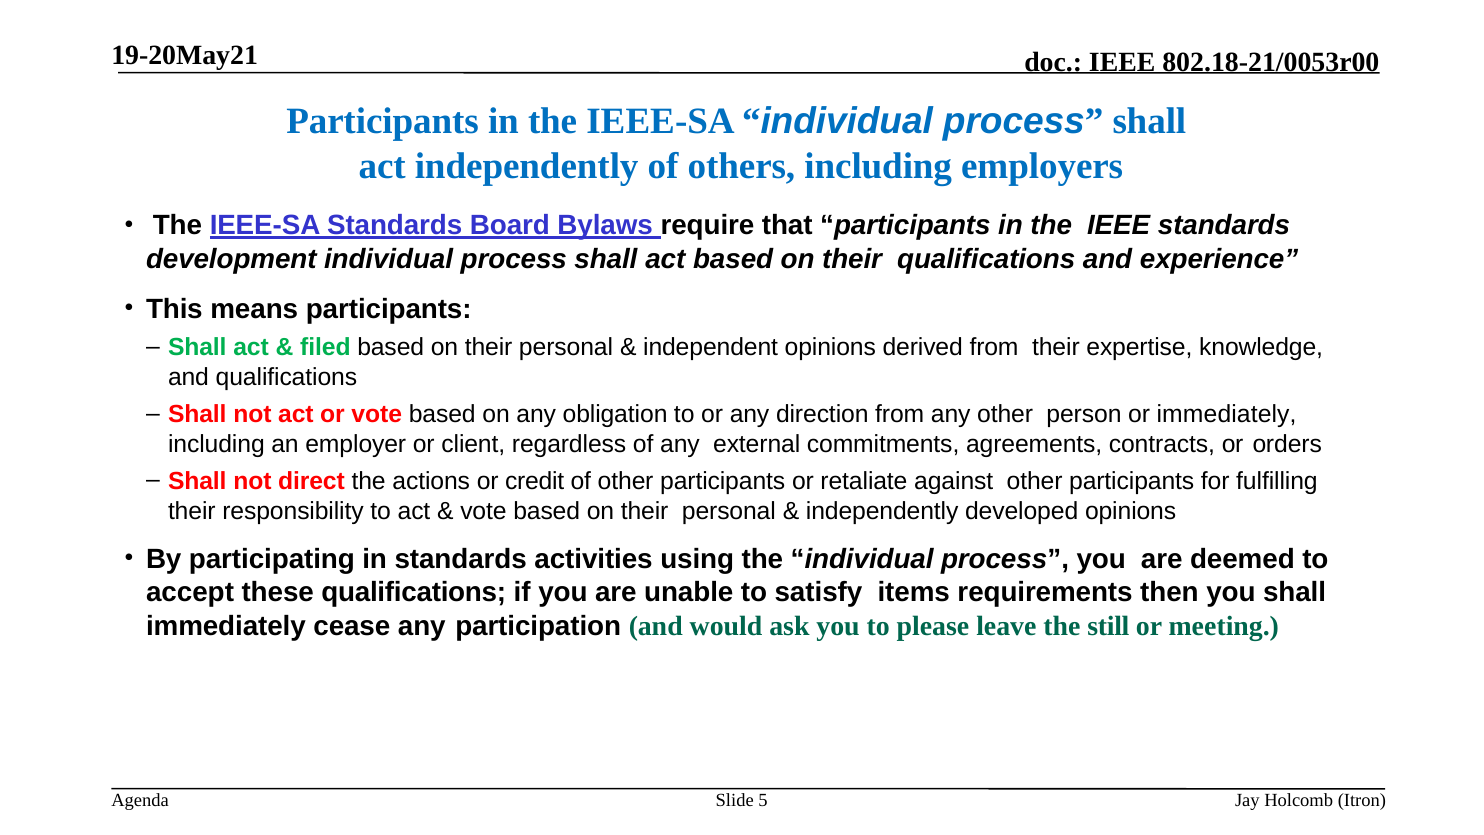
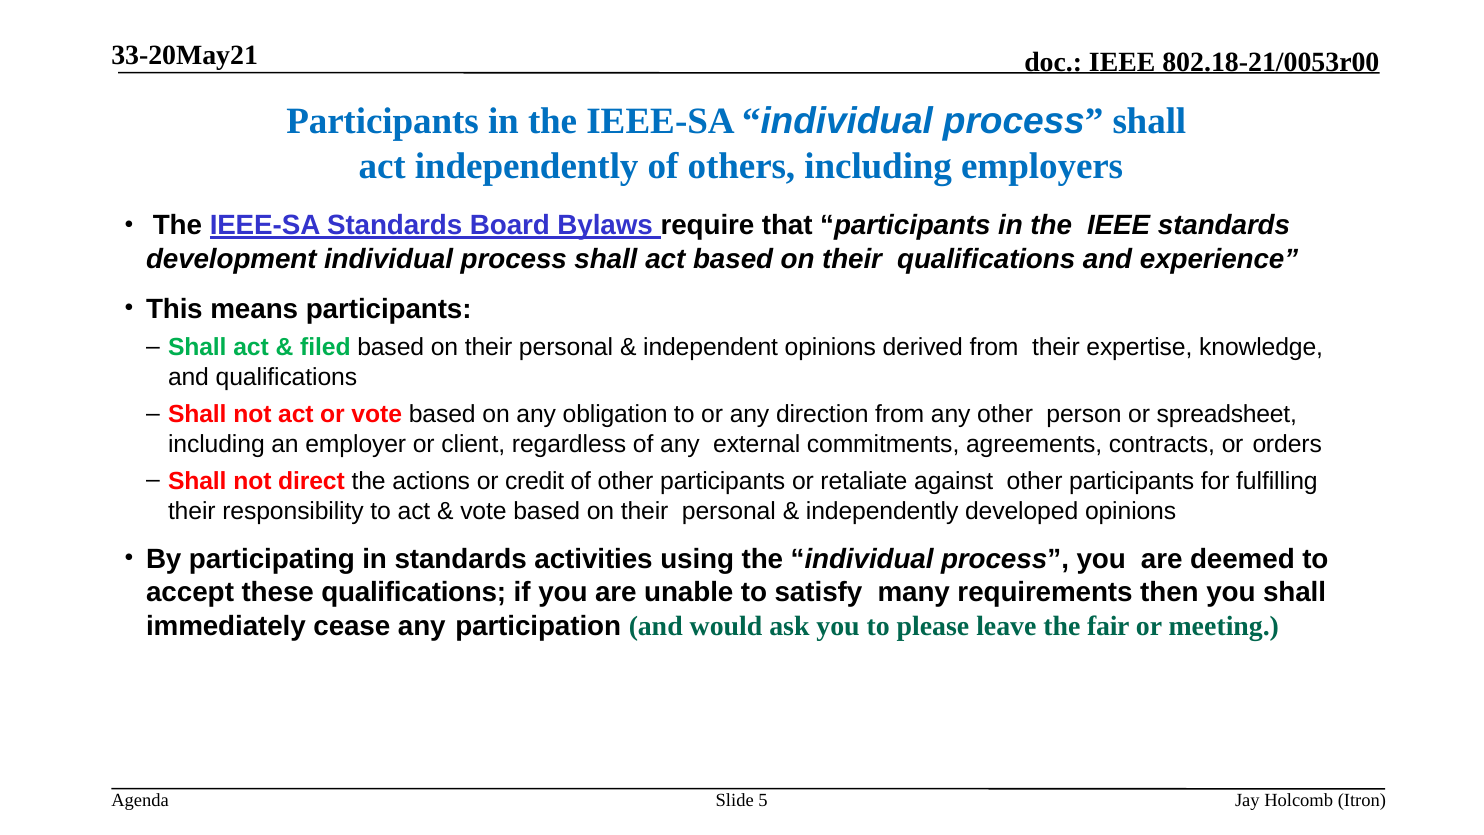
19-20May21: 19-20May21 -> 33-20May21 (185, 56)
or immediately: immediately -> spreadsheet (1227, 414)
items: items -> many (914, 592)
still: still -> fair (1108, 626)
